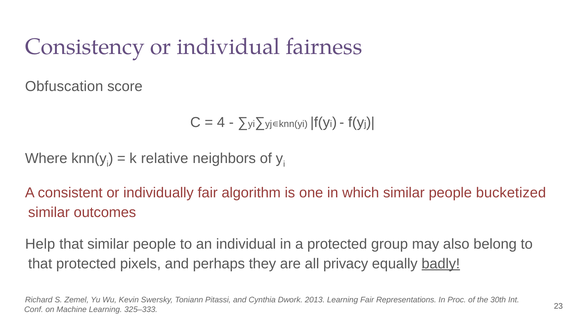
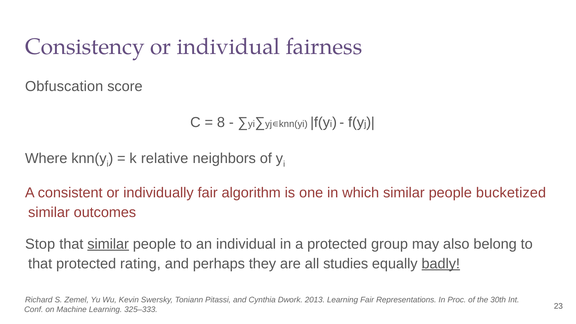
4: 4 -> 8 (221, 122)
Help: Help -> Stop (40, 244)
similar underline: none -> present (108, 244)
pixels: pixels -> rating (140, 264)
privacy: privacy -> studies (346, 264)
